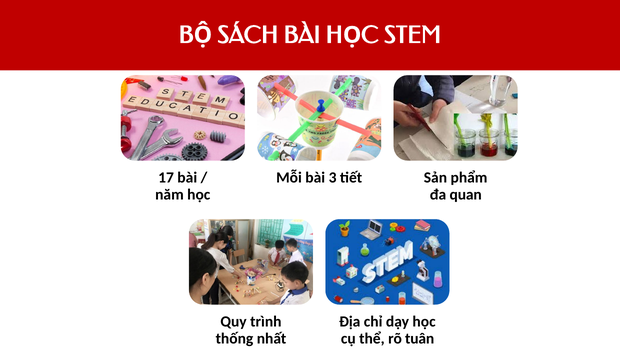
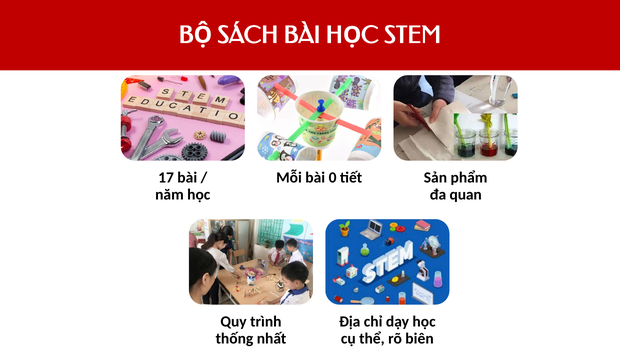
3: 3 -> 0 (333, 178)
tuân: tuân -> biên (420, 338)
